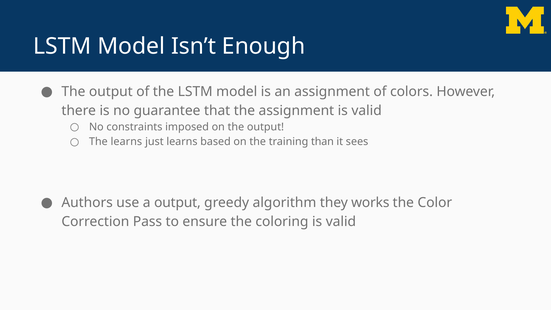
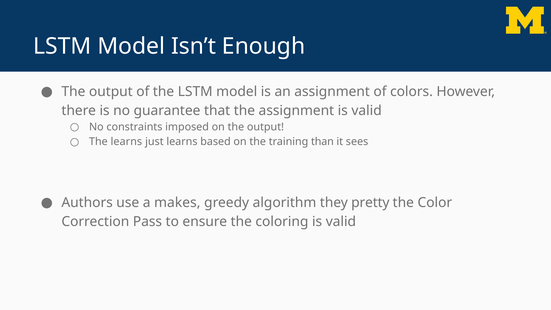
a output: output -> makes (177, 203)
works: works -> pretty (370, 203)
